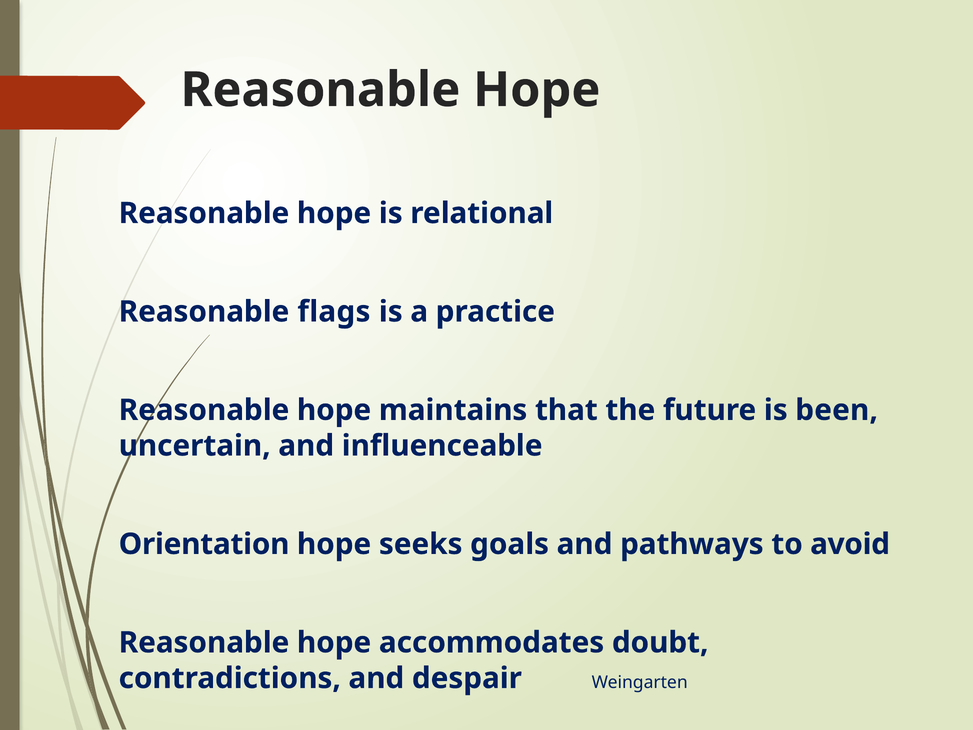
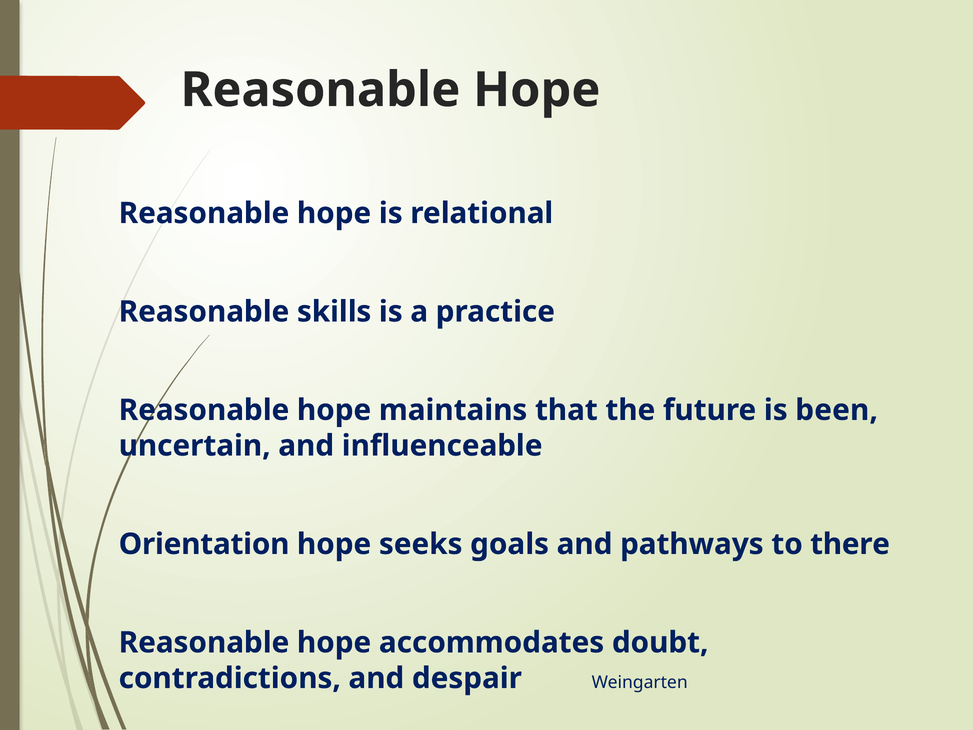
flags: flags -> skills (334, 312)
avoid: avoid -> there (850, 544)
